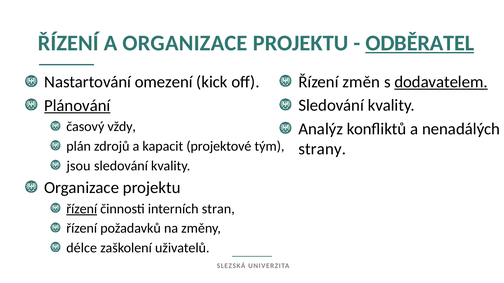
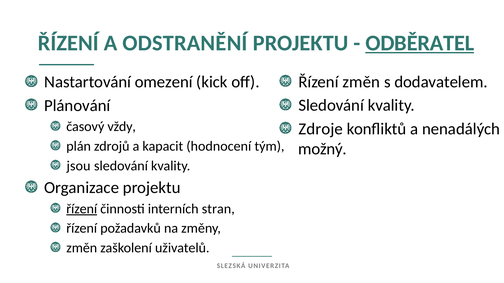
A ORGANIZACE: ORGANIZACE -> ODSTRANĚNÍ (185, 43)
dodavatelem underline: present -> none (441, 82)
Plánování underline: present -> none (77, 106)
Analýz: Analýz -> Zdroje (321, 129)
projektové: projektové -> hodnocení (219, 146)
strany: strany -> možný (323, 149)
délce: délce -> změn (82, 248)
